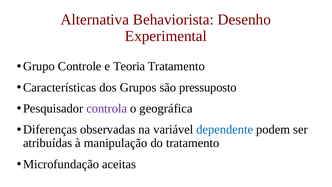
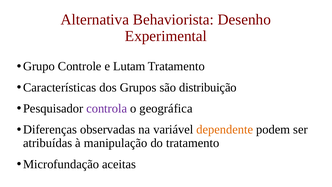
Teoria: Teoria -> Lutam (129, 66)
pressuposto: pressuposto -> distribuição (208, 87)
dependente colour: blue -> orange (225, 129)
